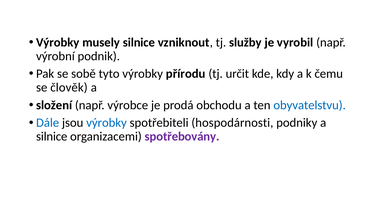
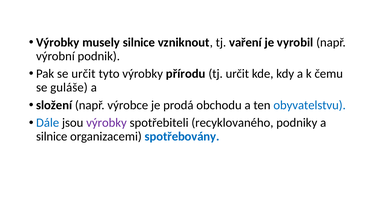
služby: služby -> vaření (245, 42)
se sobě: sobě -> určit (83, 74)
člověk: člověk -> guláše (69, 87)
výrobky colour: blue -> purple (106, 123)
hospodárnosti: hospodárnosti -> recyklovaného (232, 123)
spotřebovány colour: purple -> blue (182, 136)
